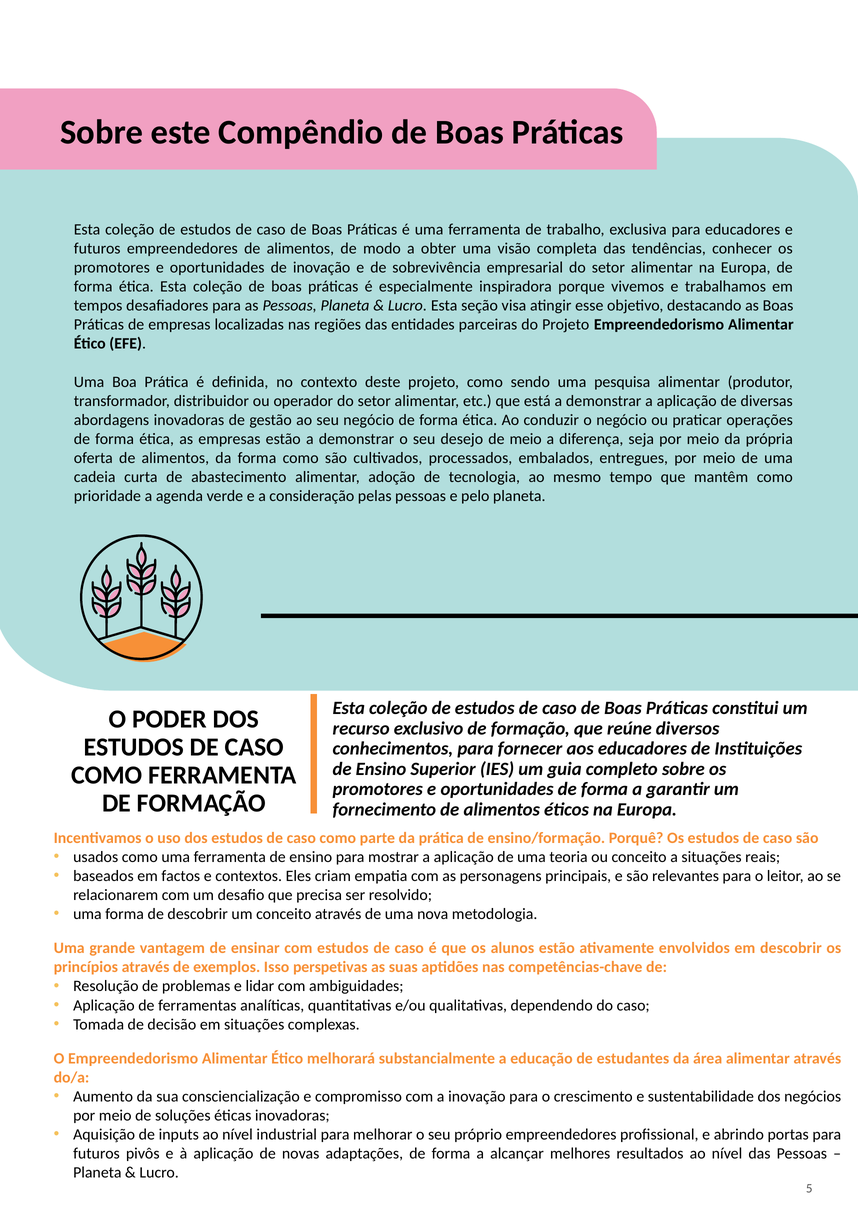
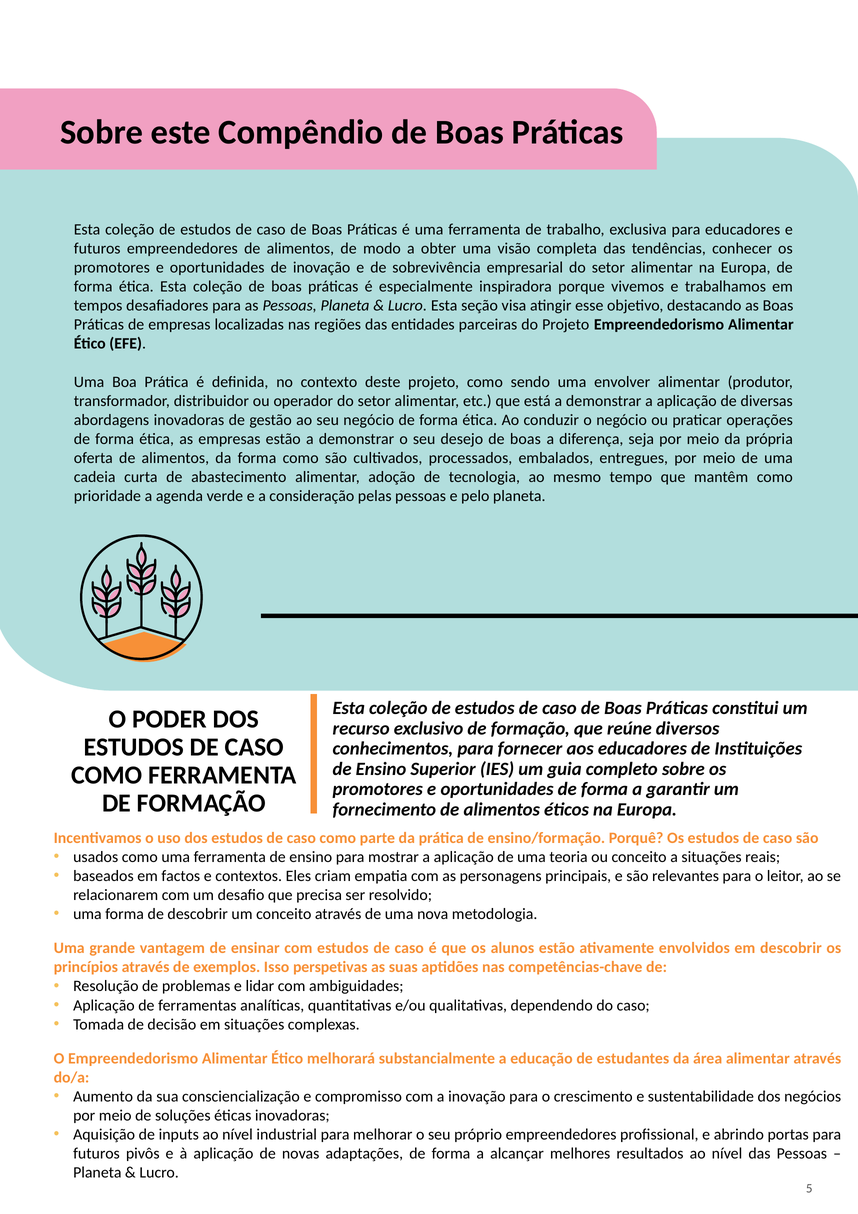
pesquisa: pesquisa -> envolver (622, 382)
desejo de meio: meio -> boas (525, 439)
